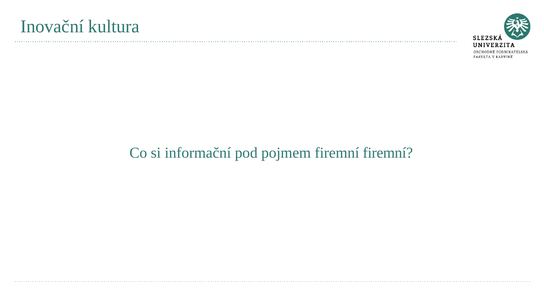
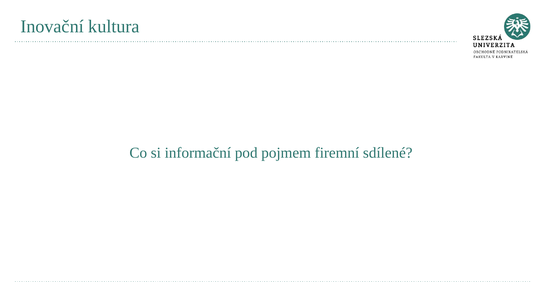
firemní firemní: firemní -> sdílené (388, 153)
